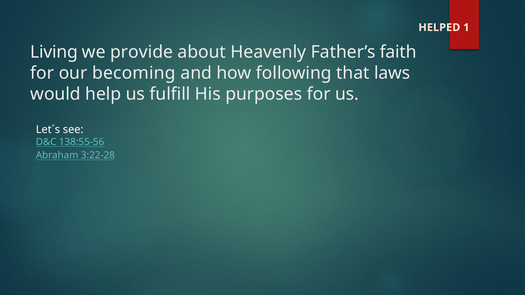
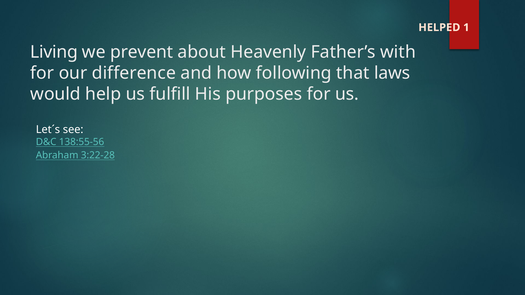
provide: provide -> prevent (142, 52)
faith: faith -> with (398, 52)
becoming: becoming -> difference (134, 73)
